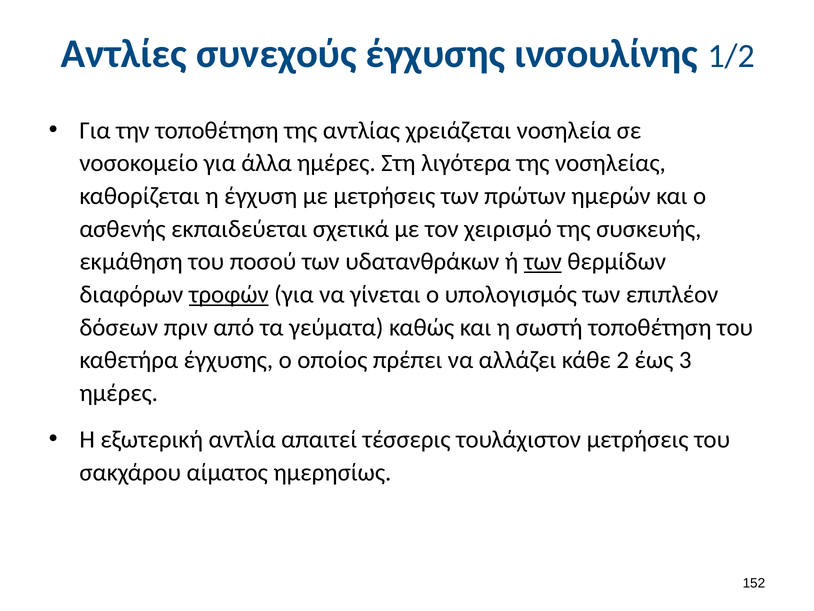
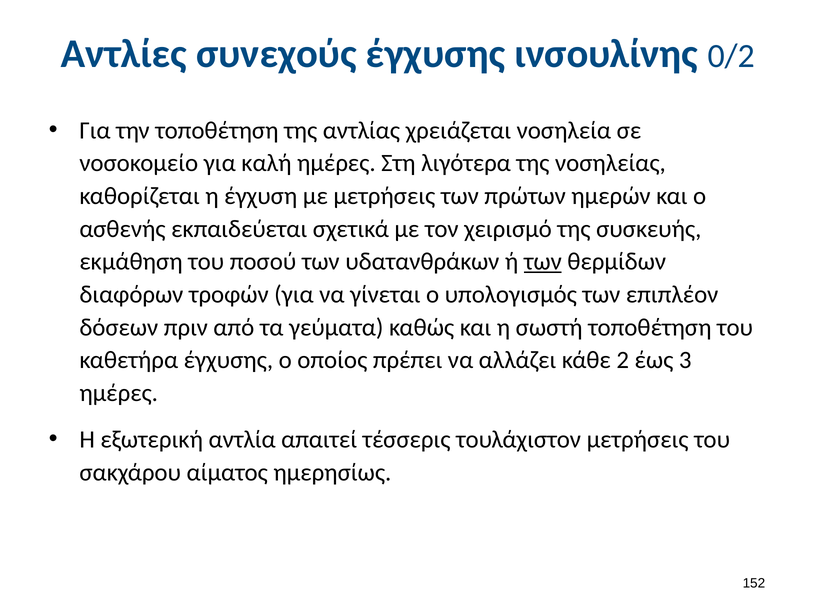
1/2: 1/2 -> 0/2 (731, 56)
άλλα: άλλα -> καλή (266, 163)
τροφών underline: present -> none (229, 294)
